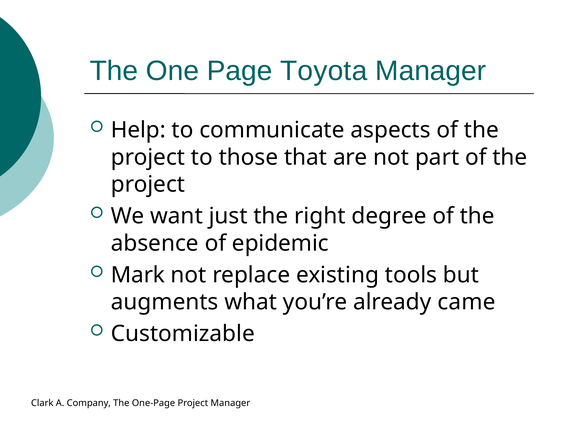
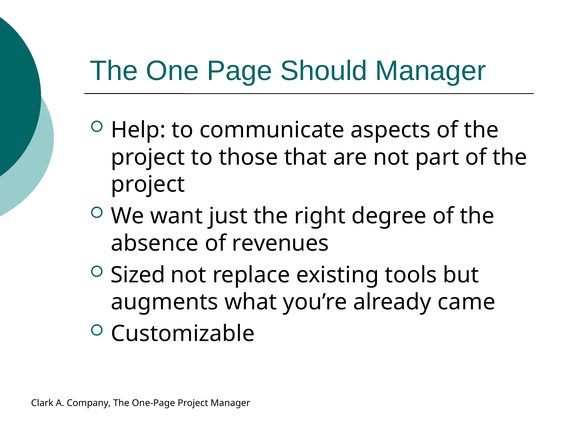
Toyota: Toyota -> Should (324, 71)
epidemic: epidemic -> revenues (280, 244)
Mark: Mark -> Sized (138, 275)
